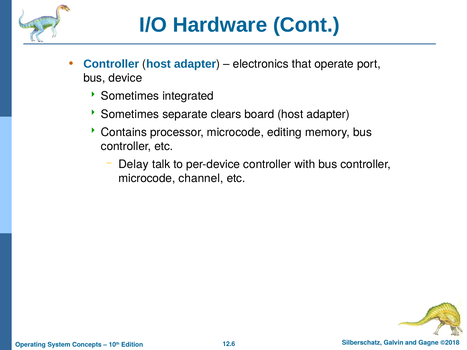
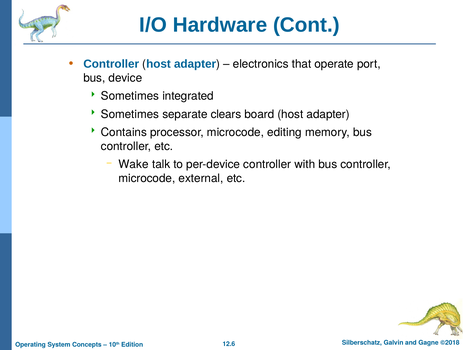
Delay: Delay -> Wake (134, 164)
channel: channel -> external (201, 178)
